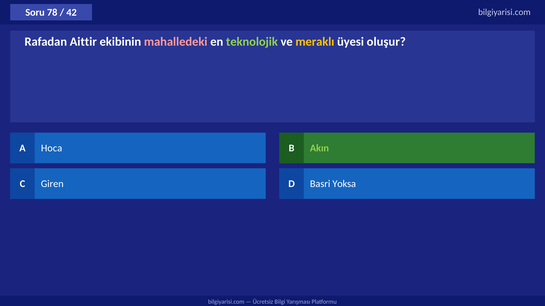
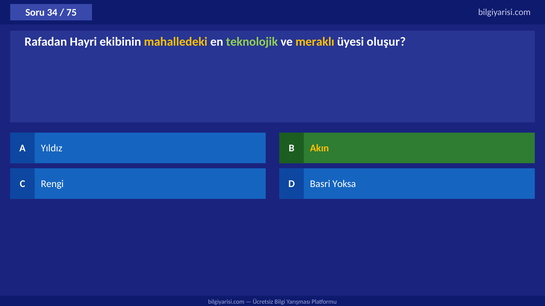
78: 78 -> 34 (52, 12)
42: 42 -> 75 (72, 12)
Aittir: Aittir -> Hayri (83, 42)
mahalledeki colour: pink -> yellow (176, 42)
Hoca: Hoca -> Yıldız (52, 148)
Akın colour: light green -> yellow (319, 148)
Giren: Giren -> Rengi (52, 184)
